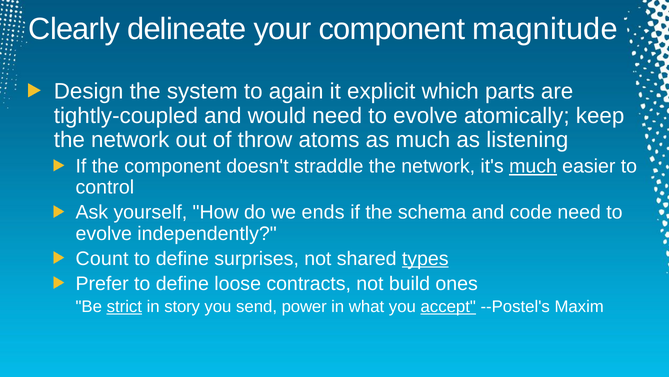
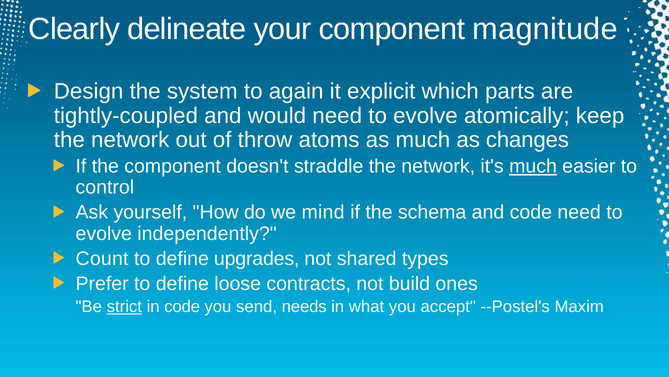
listening: listening -> changes (527, 140)
ends: ends -> mind (323, 213)
surprises: surprises -> upgrades (257, 259)
types underline: present -> none (425, 259)
in story: story -> code (182, 307)
power: power -> needs (304, 307)
accept underline: present -> none (448, 307)
